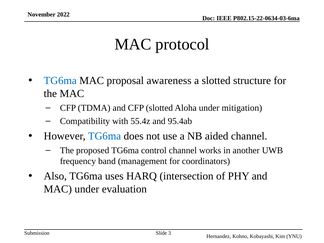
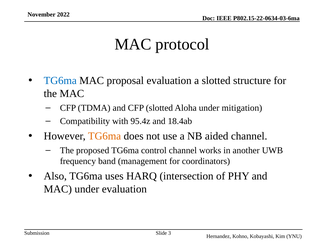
proposal awareness: awareness -> evaluation (169, 81)
55.4z: 55.4z -> 95.4z (140, 121)
95.4ab: 95.4ab -> 18.4ab (180, 121)
TG6ma colour: blue -> orange (105, 136)
